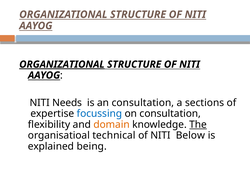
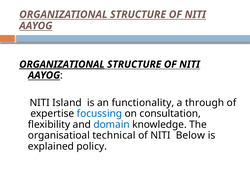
Needs: Needs -> Island (67, 102)
an consultation: consultation -> functionality (143, 102)
sections: sections -> through (205, 102)
domain colour: orange -> blue (112, 124)
The underline: present -> none (198, 124)
being: being -> policy (92, 146)
